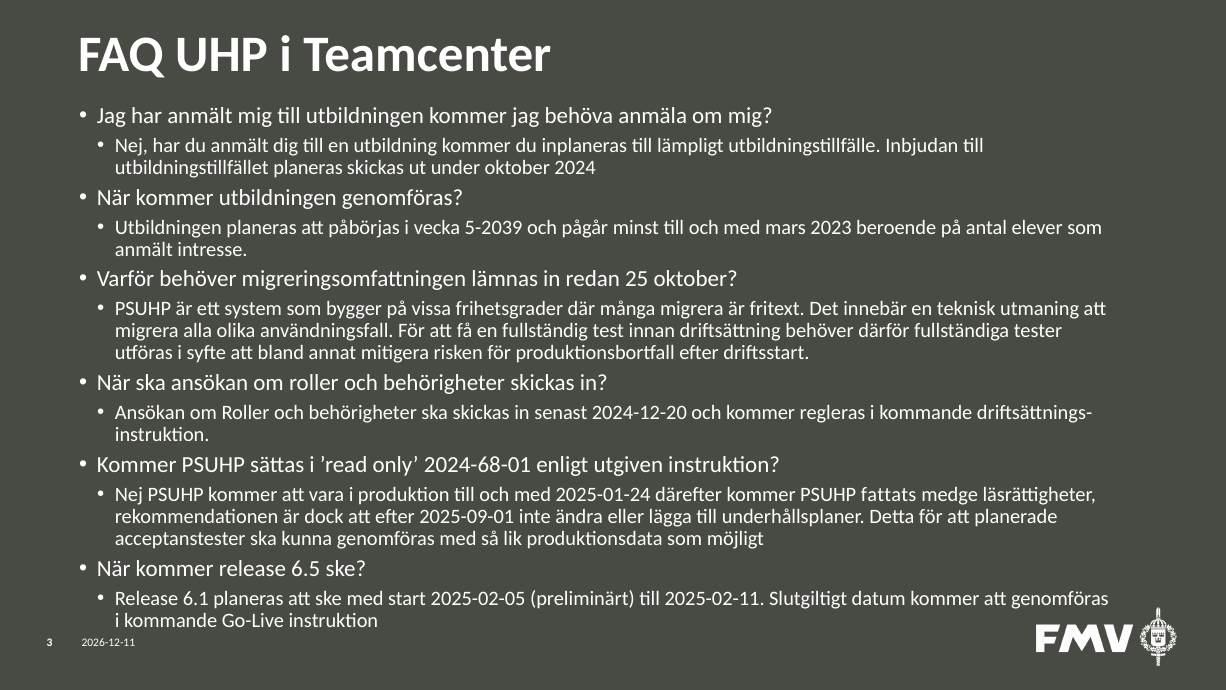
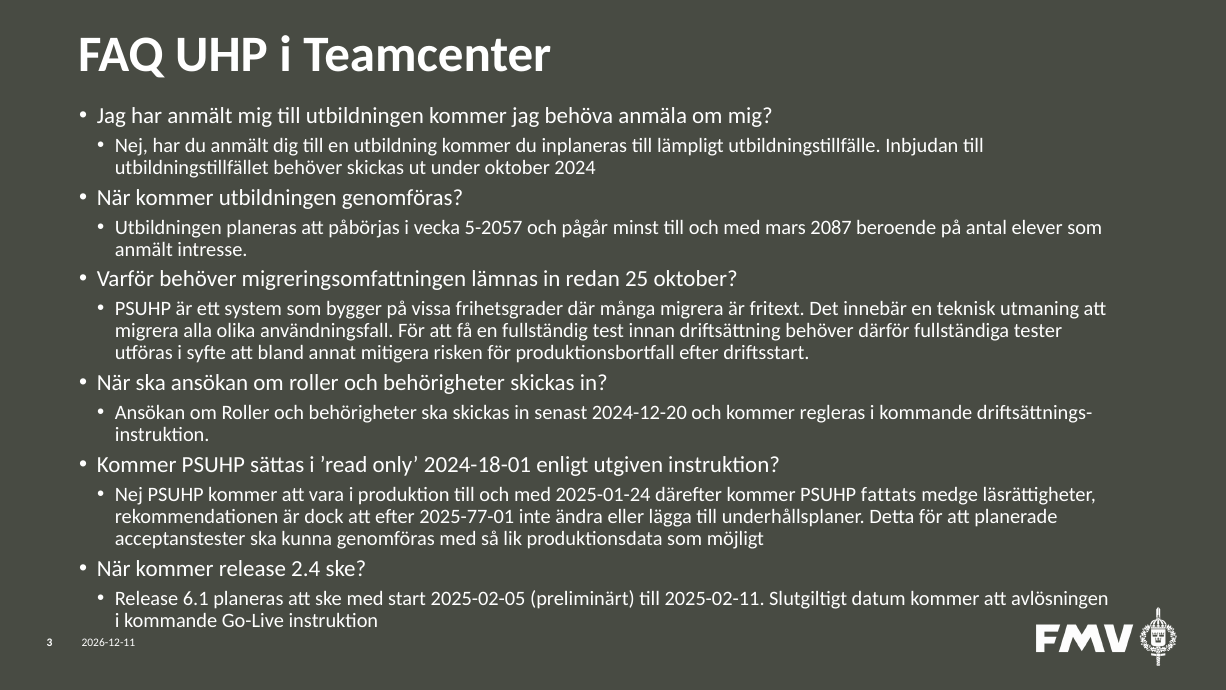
utbildningstillfället planeras: planeras -> behöver (308, 168)
5-2039: 5-2039 -> 5-2057 (494, 227)
2023: 2023 -> 2087 (831, 227)
2024-68-01: 2024-68-01 -> 2024-18-01 (478, 465)
2025-09-01: 2025-09-01 -> 2025-77-01 (467, 516)
6.5: 6.5 -> 2.4 (306, 568)
att genomföras: genomföras -> avlösningen (1060, 598)
